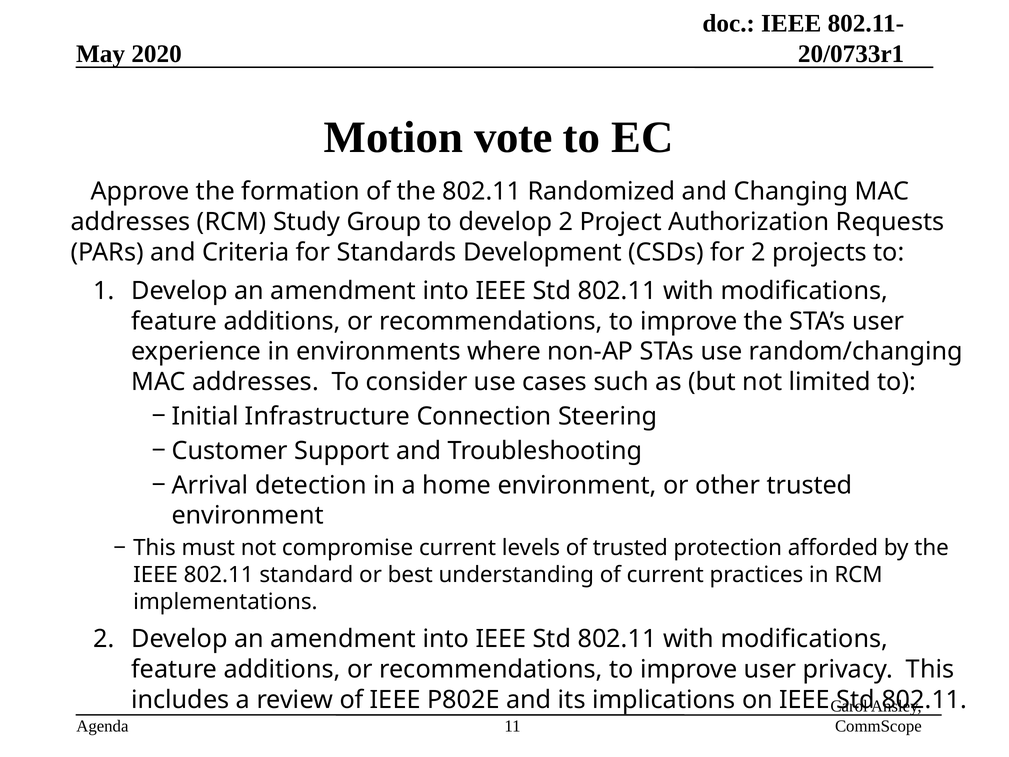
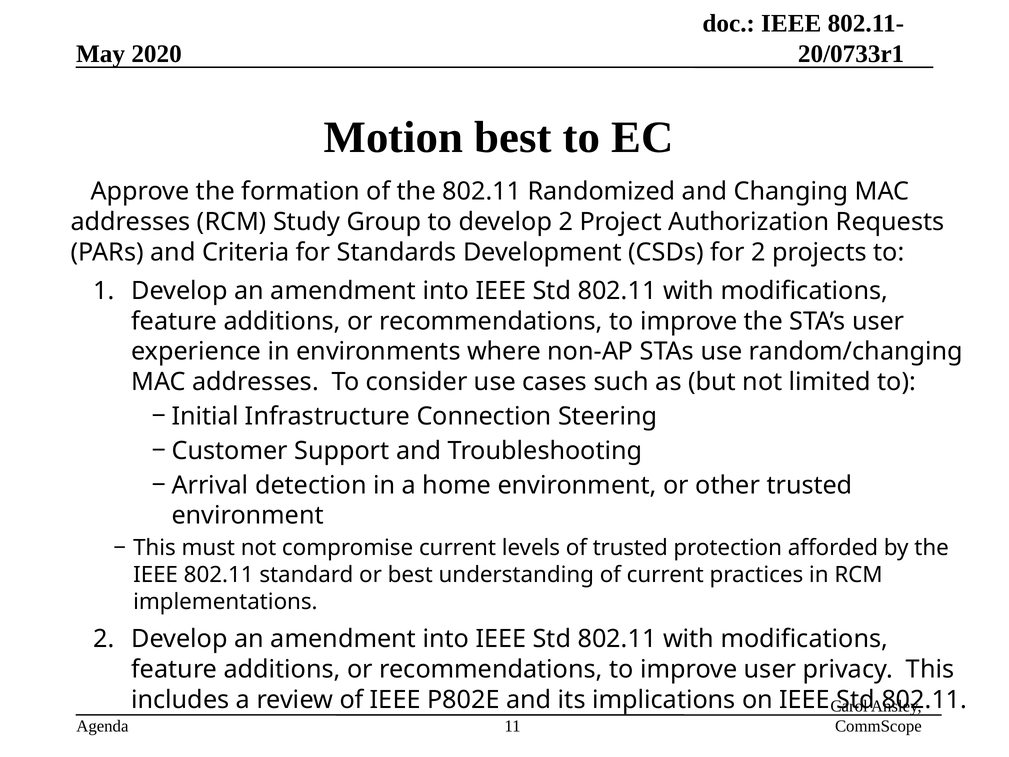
Motion vote: vote -> best (513, 138)
